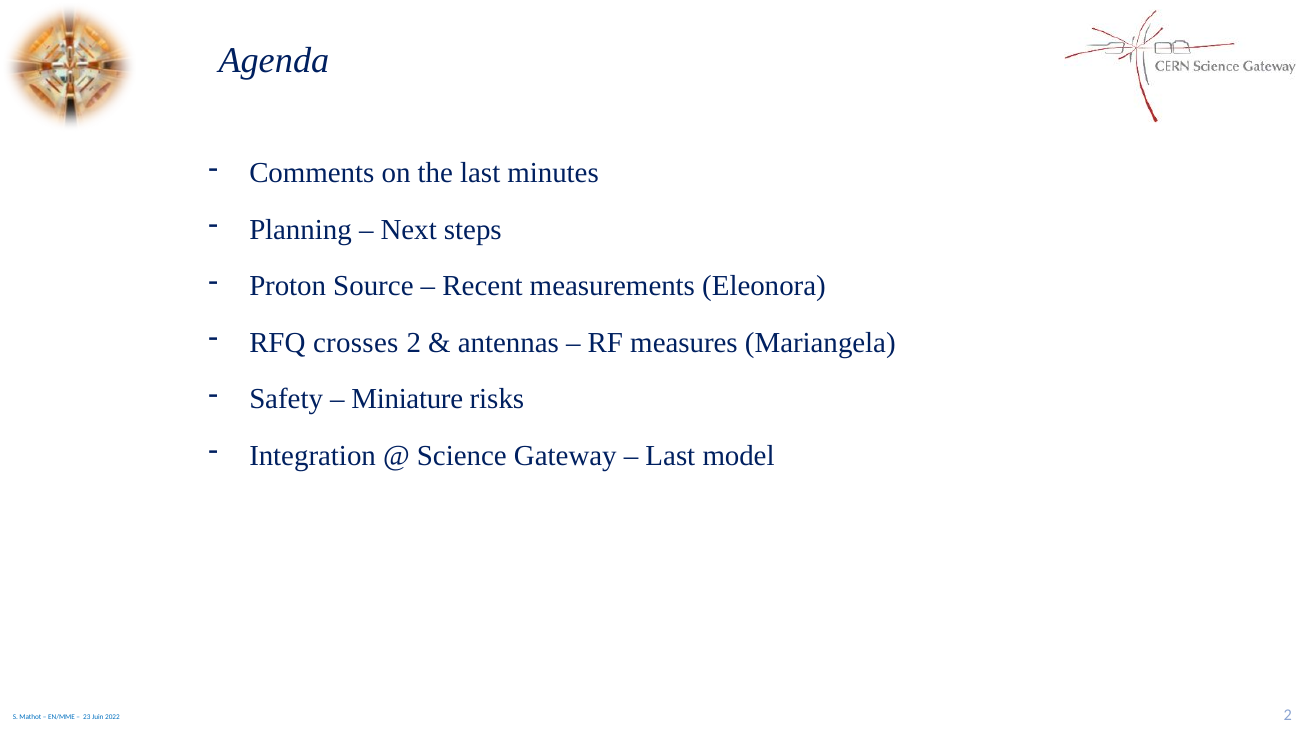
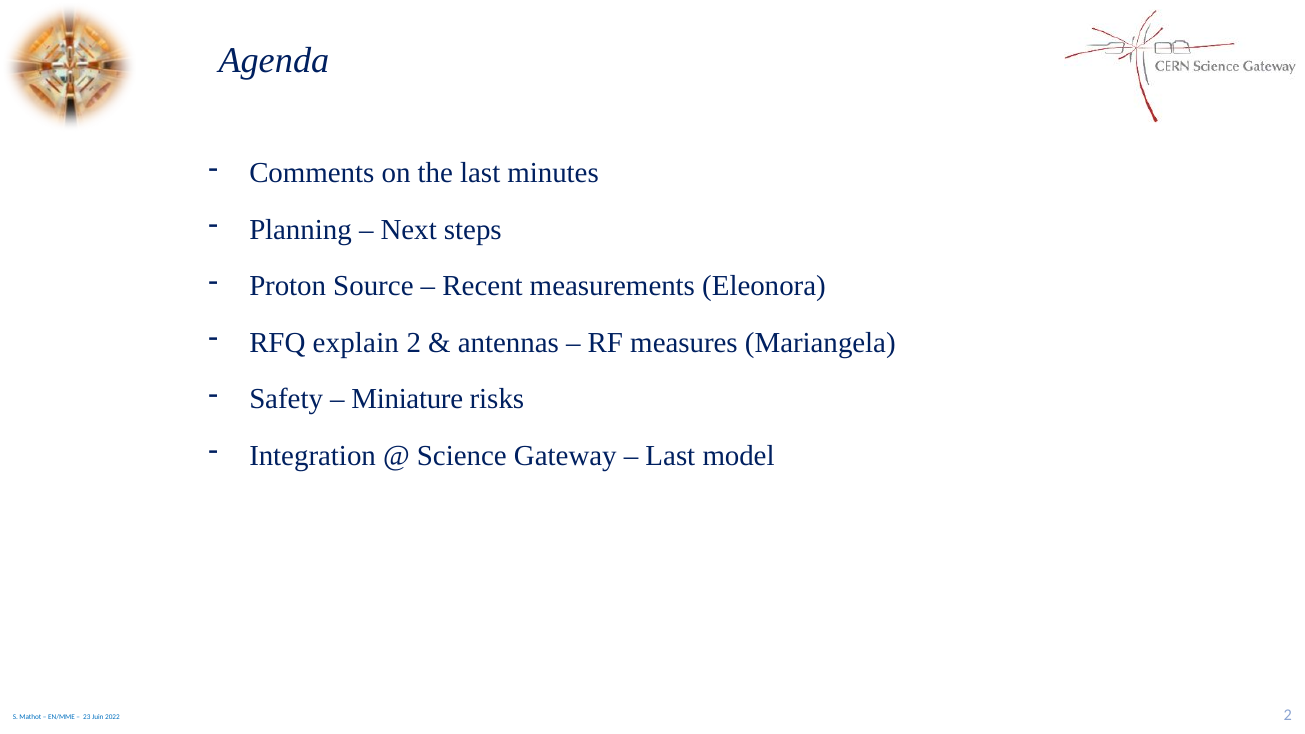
crosses: crosses -> explain (356, 343)
